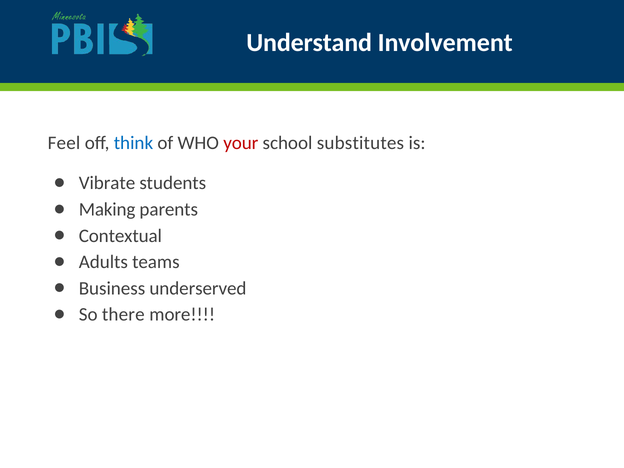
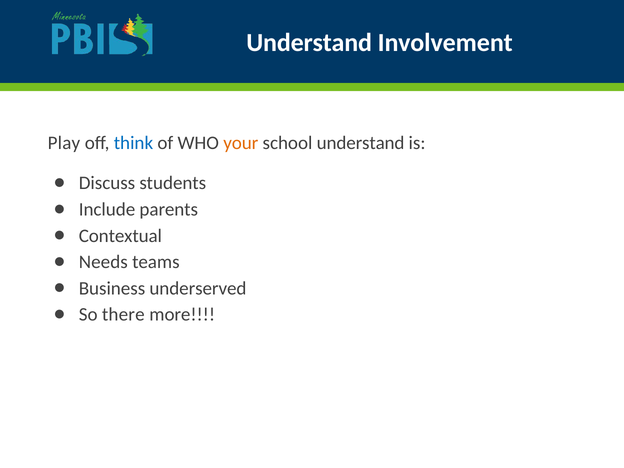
Feel: Feel -> Play (64, 143)
your colour: red -> orange (241, 143)
school substitutes: substitutes -> understand (361, 143)
Vibrate: Vibrate -> Discuss (107, 183)
Making: Making -> Include (107, 209)
Adults: Adults -> Needs (103, 262)
